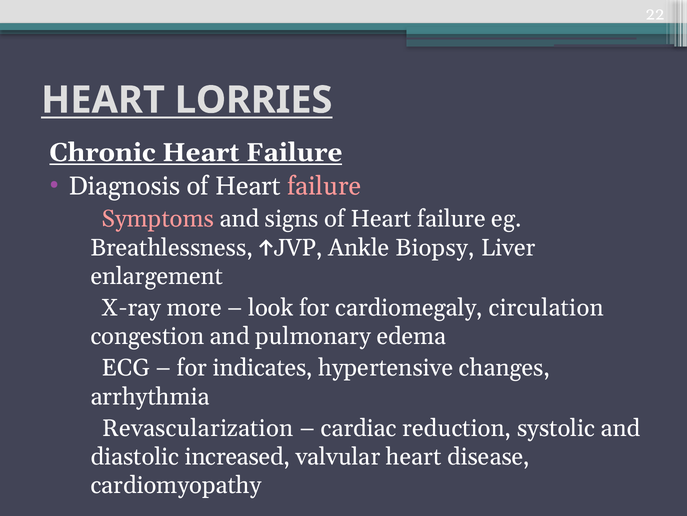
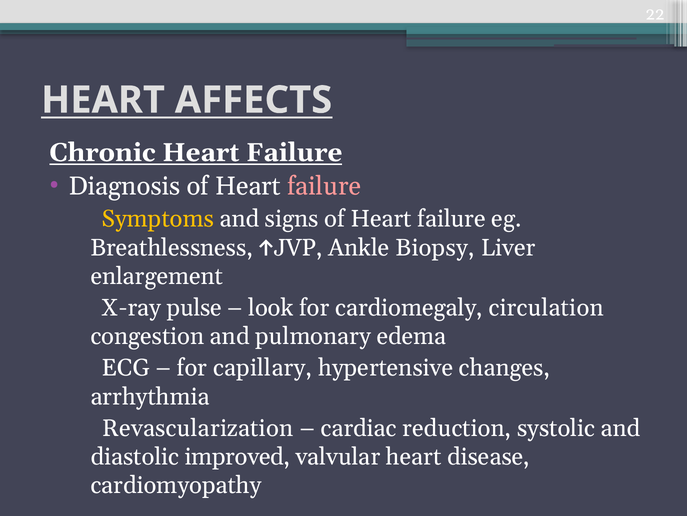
LORRIES: LORRIES -> AFFECTS (253, 100)
Symptoms colour: pink -> yellow (158, 219)
more: more -> pulse (194, 307)
indicates: indicates -> capillary (263, 367)
increased: increased -> improved (237, 456)
